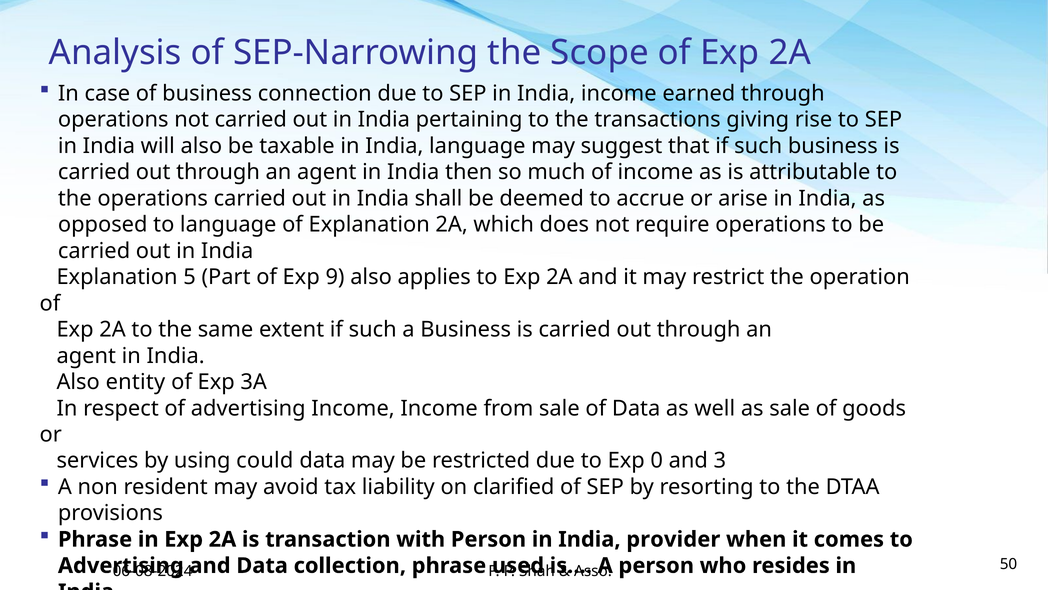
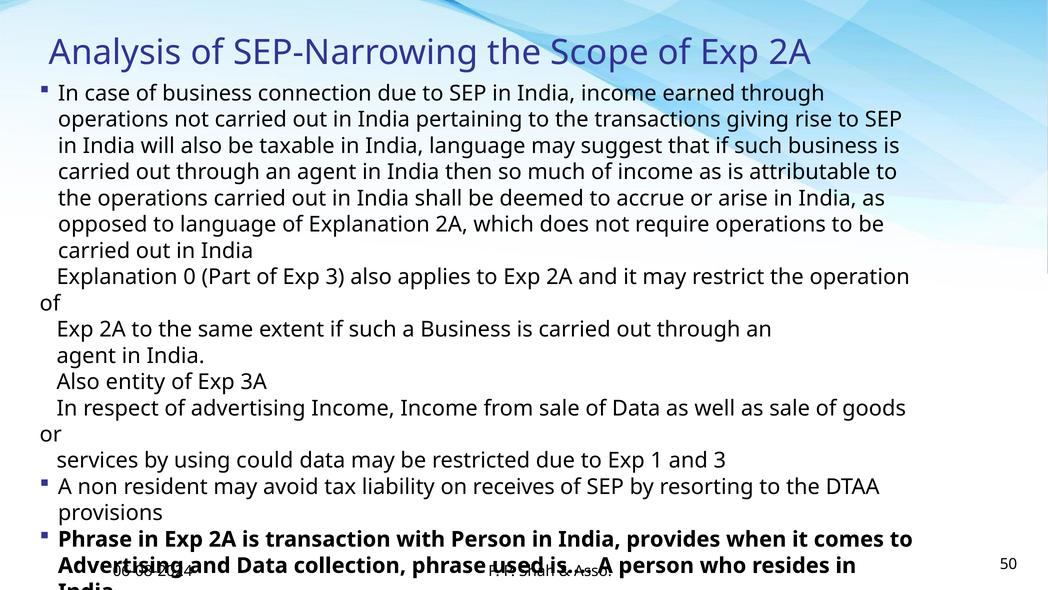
5: 5 -> 0 (190, 277)
Exp 9: 9 -> 3 (335, 277)
0: 0 -> 1 (657, 460)
clarified: clarified -> receives (514, 487)
provider: provider -> provides (673, 539)
